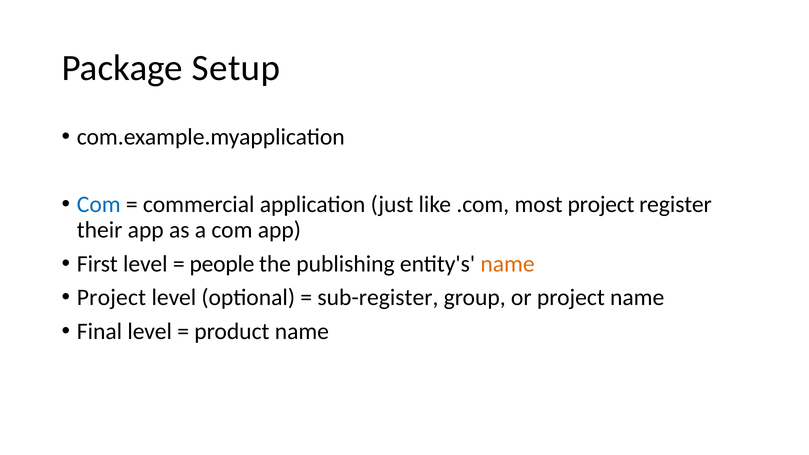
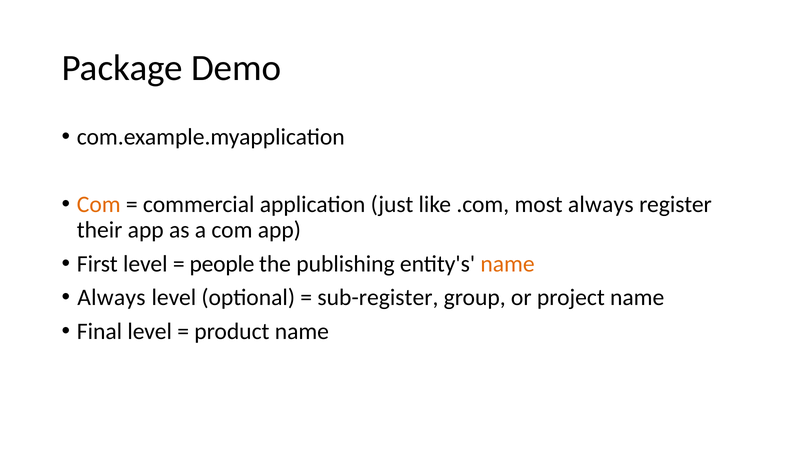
Setup: Setup -> Demo (236, 68)
Com colour: blue -> orange (99, 204)
most project: project -> always (601, 204)
Project: Project -> Always (111, 298)
